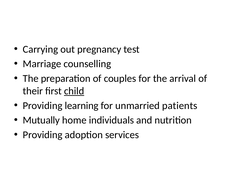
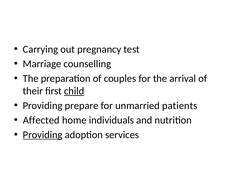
learning: learning -> prepare (82, 105)
Mutually: Mutually -> Affected (41, 120)
Providing underline: none -> present (43, 134)
